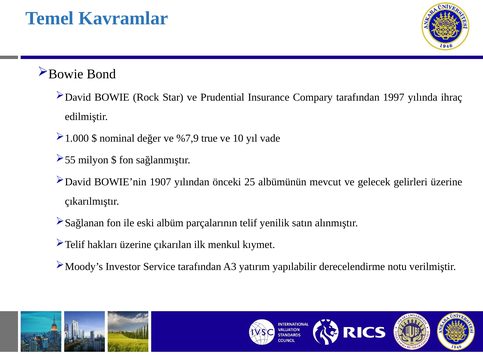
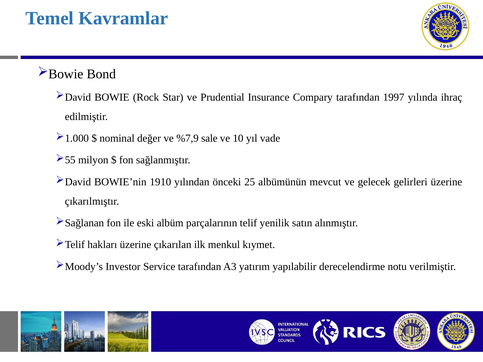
true: true -> sale (209, 138)
1907: 1907 -> 1910 (160, 182)
